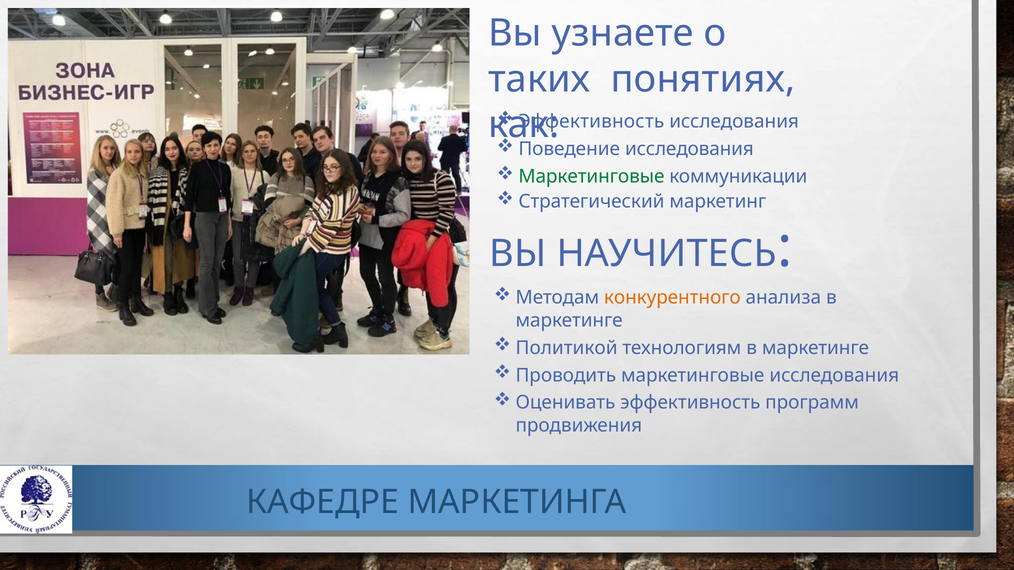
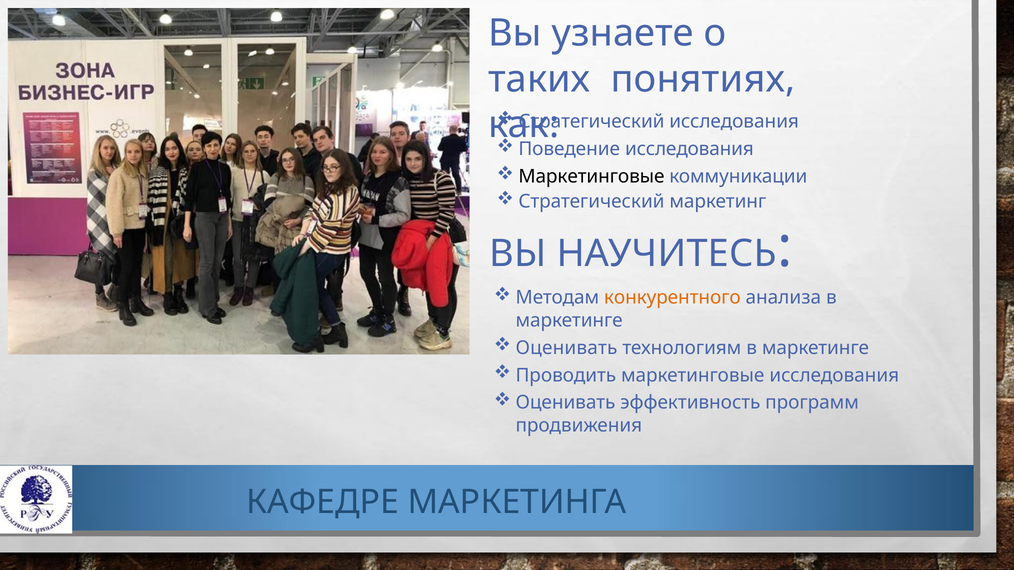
Эффективность: Эффективность -> Стратегический (591, 122)
Маркетинговые colour: green -> black (591, 177)
Политикой: Политикой -> Оценивать (566, 348)
